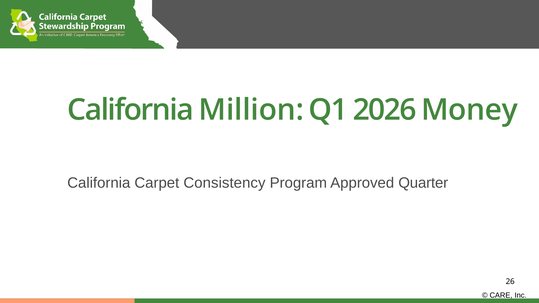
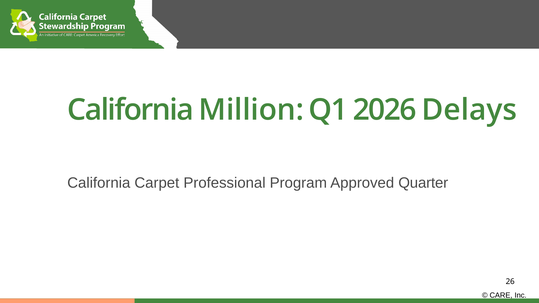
Money: Money -> Delays (469, 110)
Consistency: Consistency -> Professional (225, 183)
